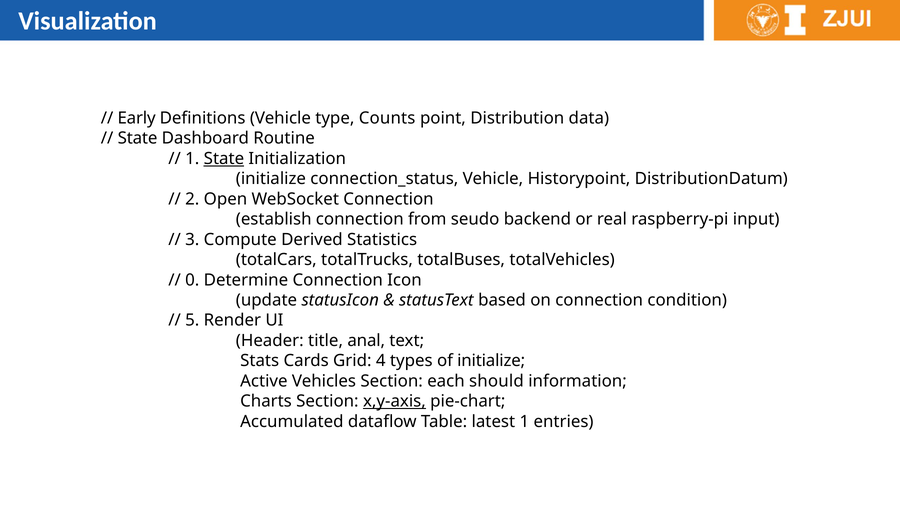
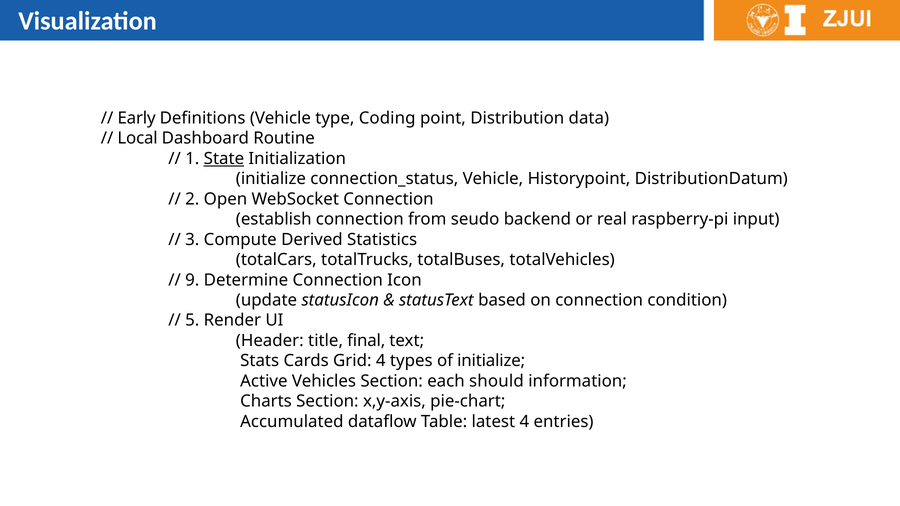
Counts: Counts -> Coding (387, 118)
State: State -> Local (138, 138)
0: 0 -> 9 (192, 280)
anal: anal -> final (366, 341)
x,y-axis underline: present -> none (394, 402)
latest 1: 1 -> 4 (524, 422)
